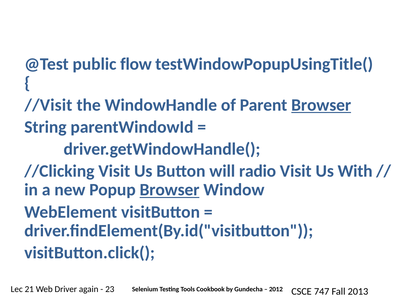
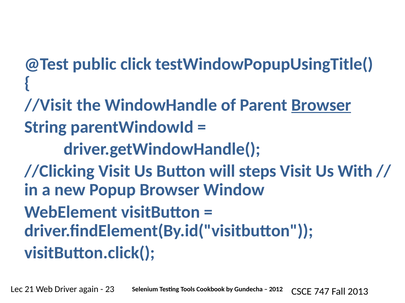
flow: flow -> click (136, 64)
radio: radio -> steps (258, 172)
Browser underline: present -> none (170, 190)
